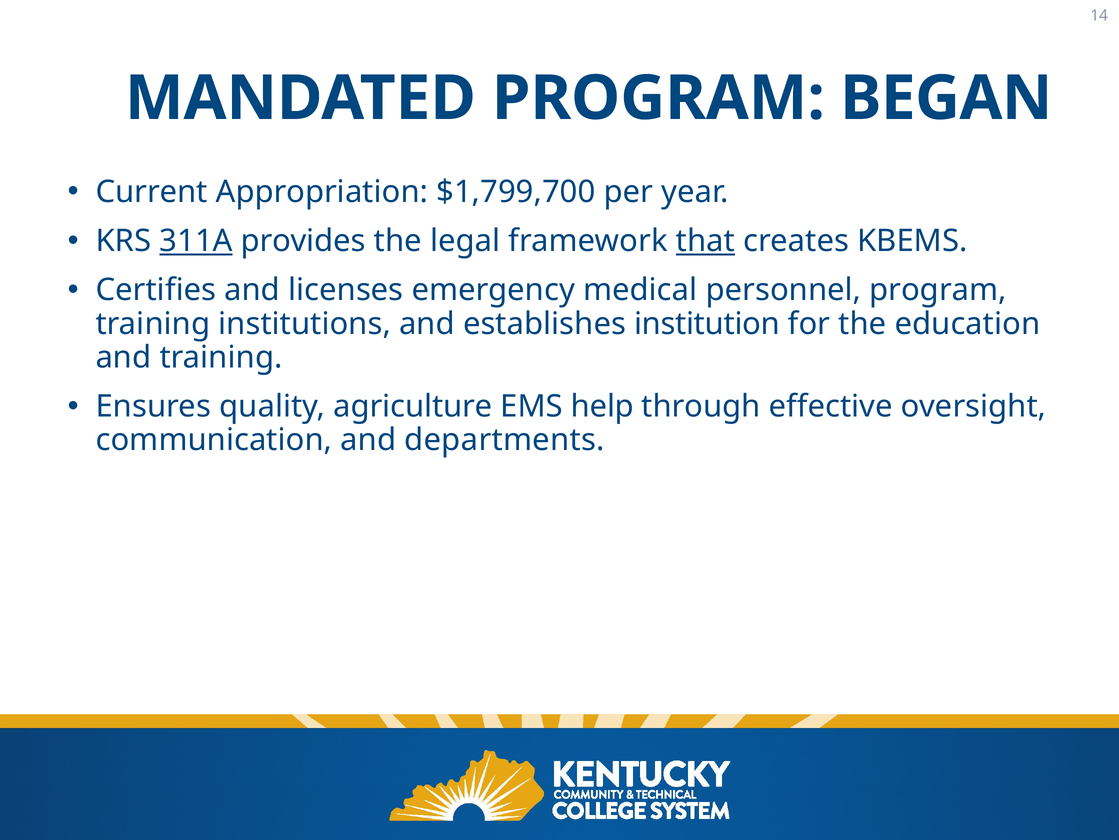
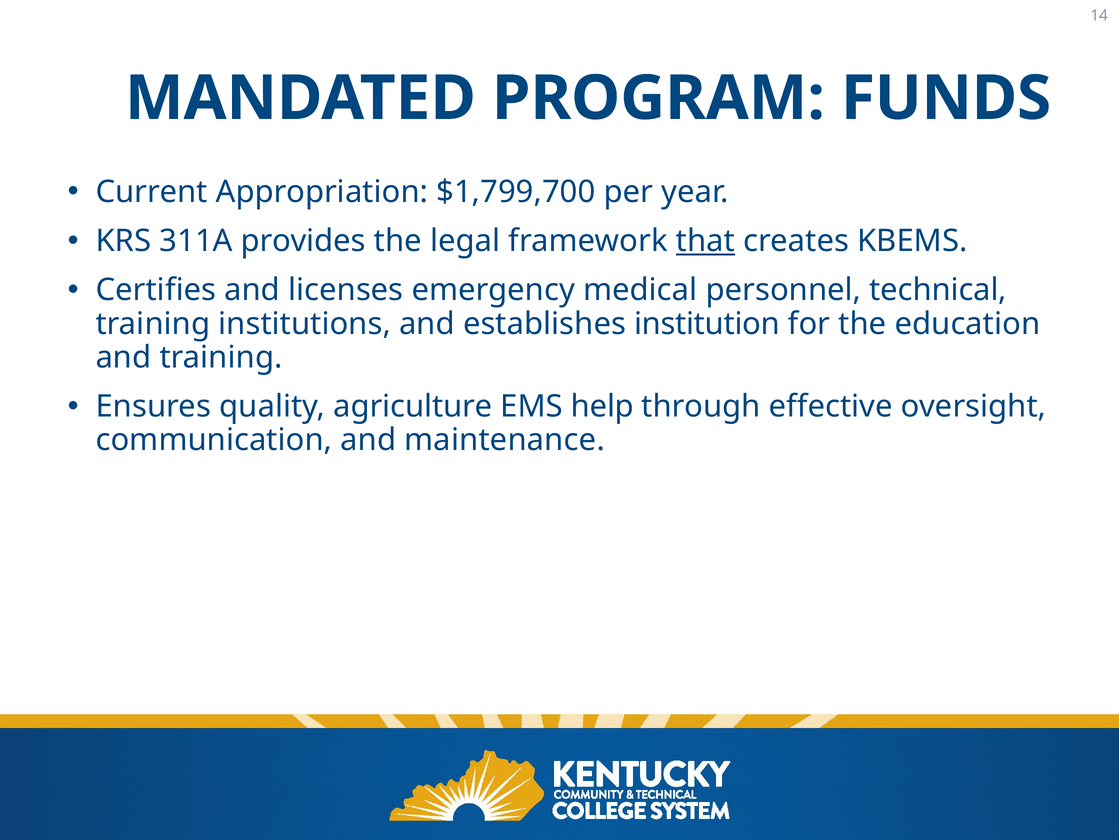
BEGAN: BEGAN -> FUNDS (946, 98)
311A underline: present -> none (196, 241)
personnel program: program -> technical (938, 290)
departments: departments -> maintenance (505, 440)
